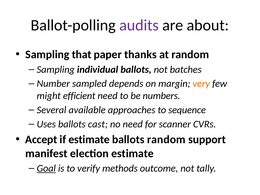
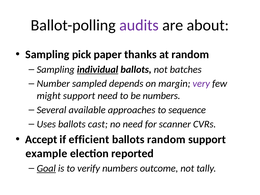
that: that -> pick (82, 55)
individual underline: none -> present (98, 69)
very colour: orange -> purple (201, 84)
might efficient: efficient -> support (79, 96)
if estimate: estimate -> efficient (89, 140)
manifest: manifest -> example (46, 153)
election estimate: estimate -> reported (133, 153)
verify methods: methods -> numbers (120, 168)
